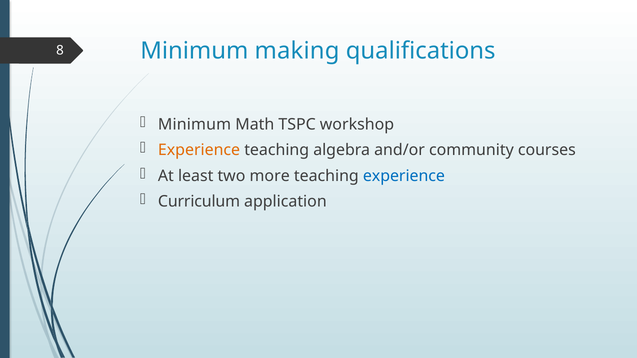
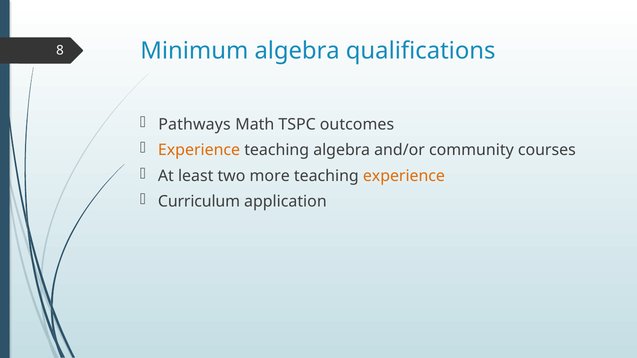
Minimum making: making -> algebra (297, 51)
Minimum: Minimum -> Pathways (195, 125)
workshop: workshop -> outcomes (357, 125)
experience colour: blue -> orange (404, 176)
